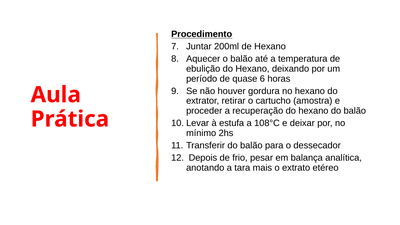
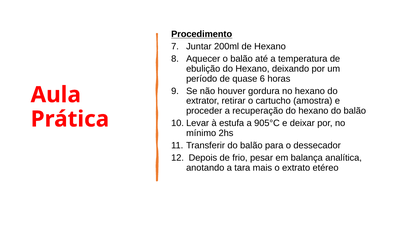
108°C: 108°C -> 905°C (267, 123)
